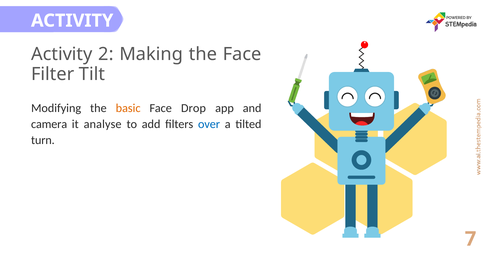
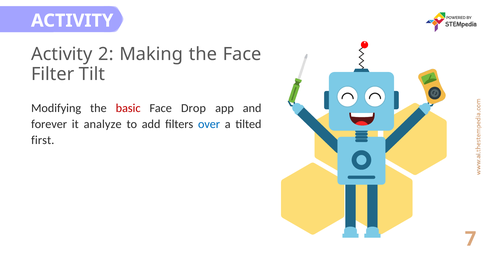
basic colour: orange -> red (128, 108)
camera: camera -> forever (49, 124)
analyse: analyse -> analyze (103, 124)
turn: turn -> first (43, 140)
